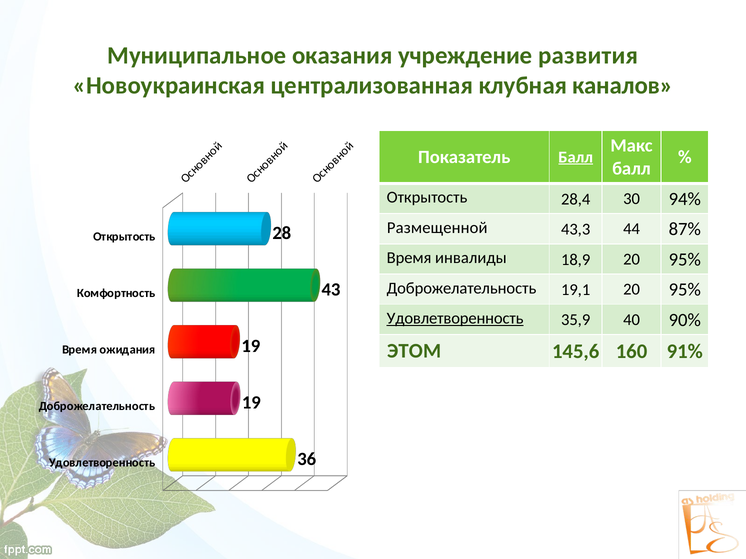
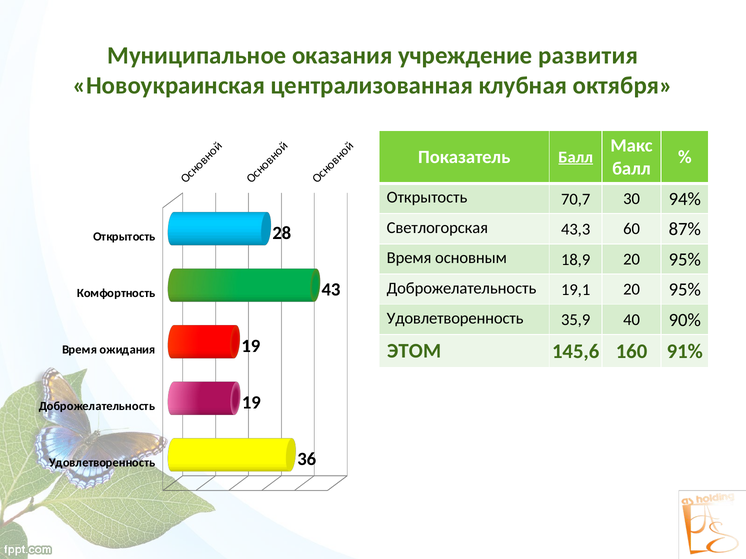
каналов: каналов -> октября (623, 86)
28,4: 28,4 -> 70,7 (576, 199)
Размещенной: Размещенной -> Светлогорская (437, 228)
44: 44 -> 60 (632, 229)
инвалиды: инвалиды -> основным (471, 258)
Удовлетворенность underline: present -> none (455, 319)
